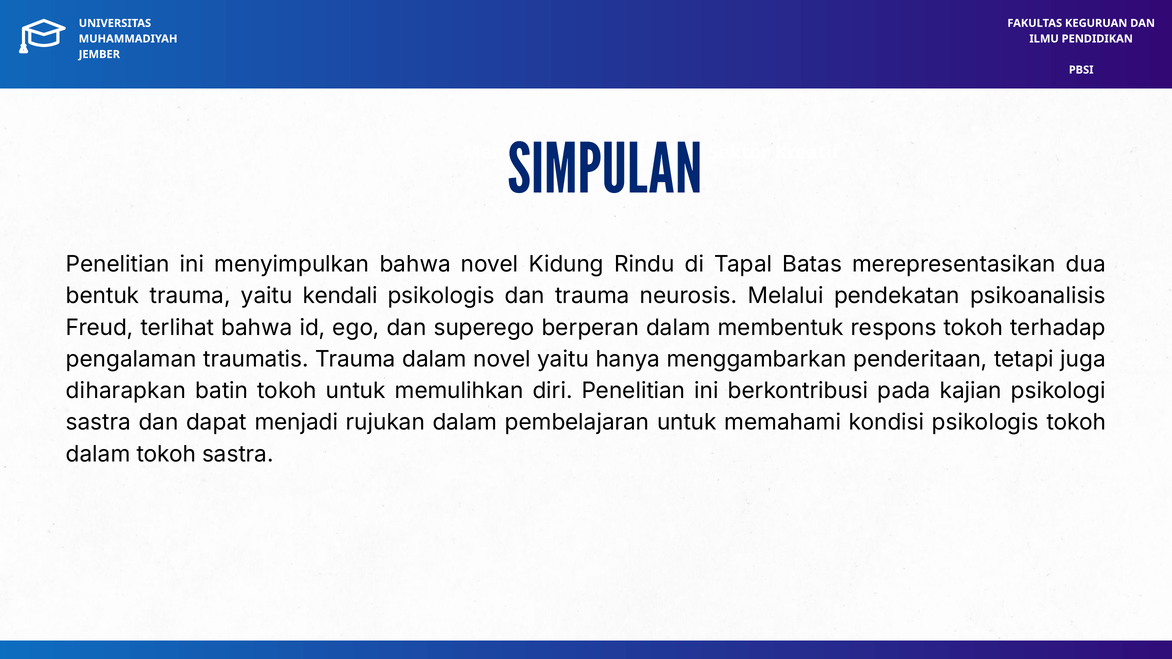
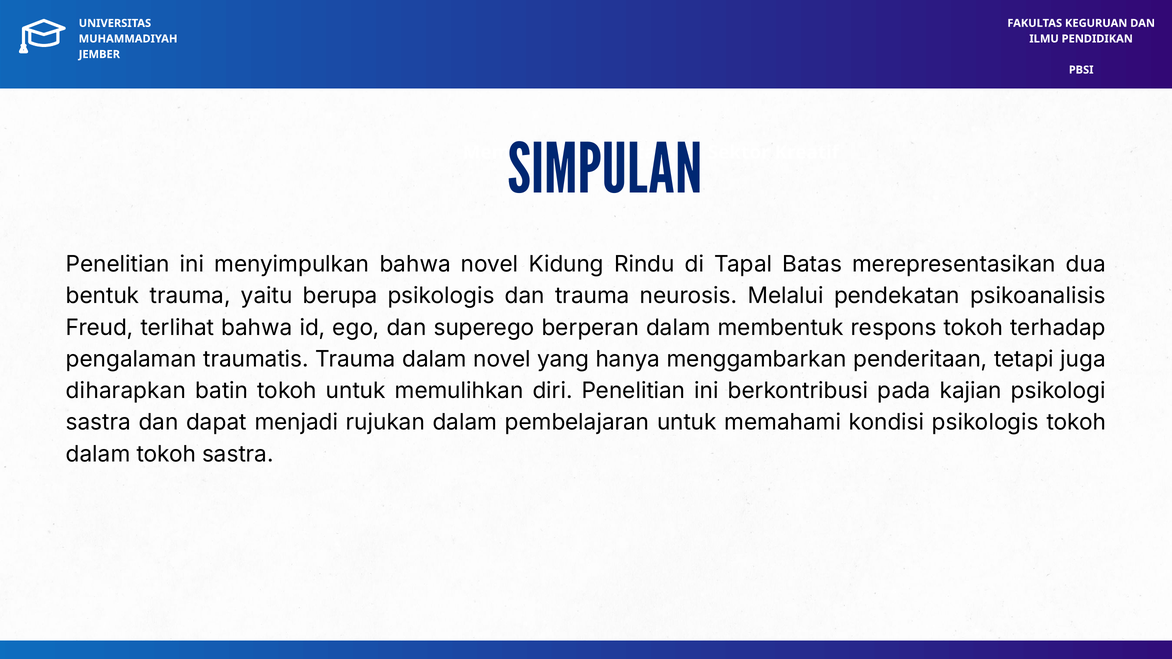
kendali: kendali -> berupa (340, 296)
novel yaitu: yaitu -> yang (563, 359)
